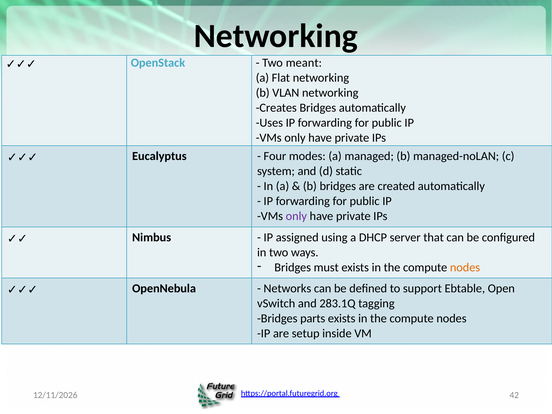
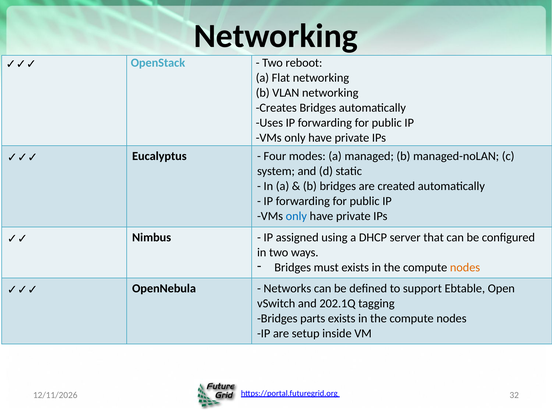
meant: meant -> reboot (304, 63)
only colour: purple -> blue (296, 216)
283.1Q: 283.1Q -> 202.1Q (337, 303)
42: 42 -> 32 (514, 395)
